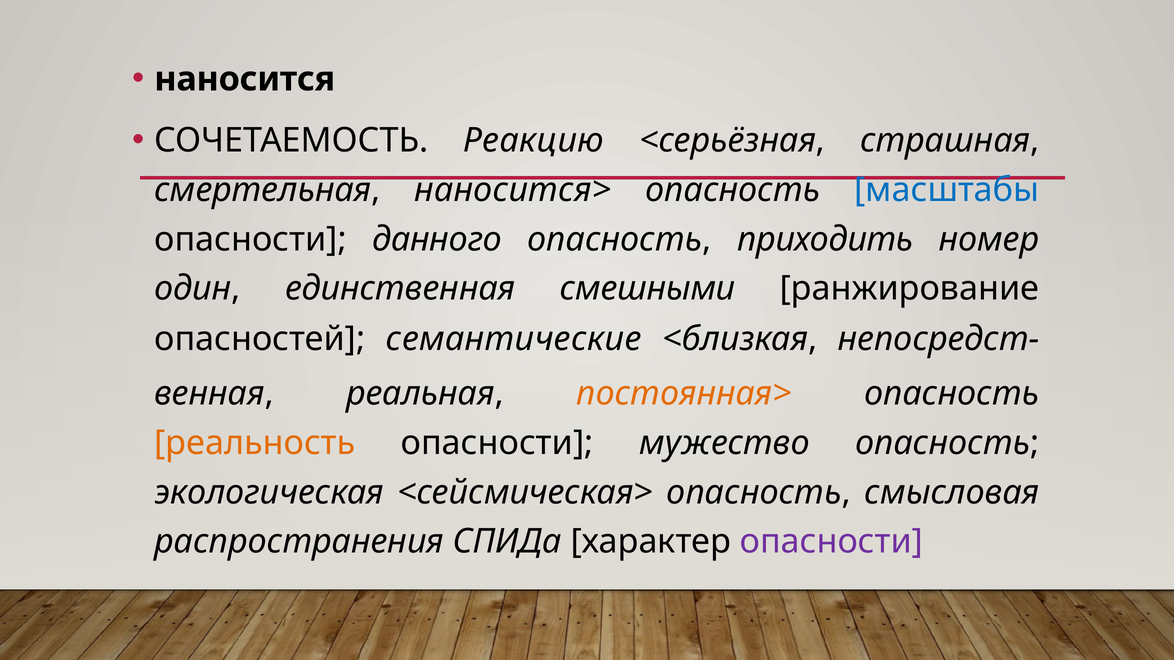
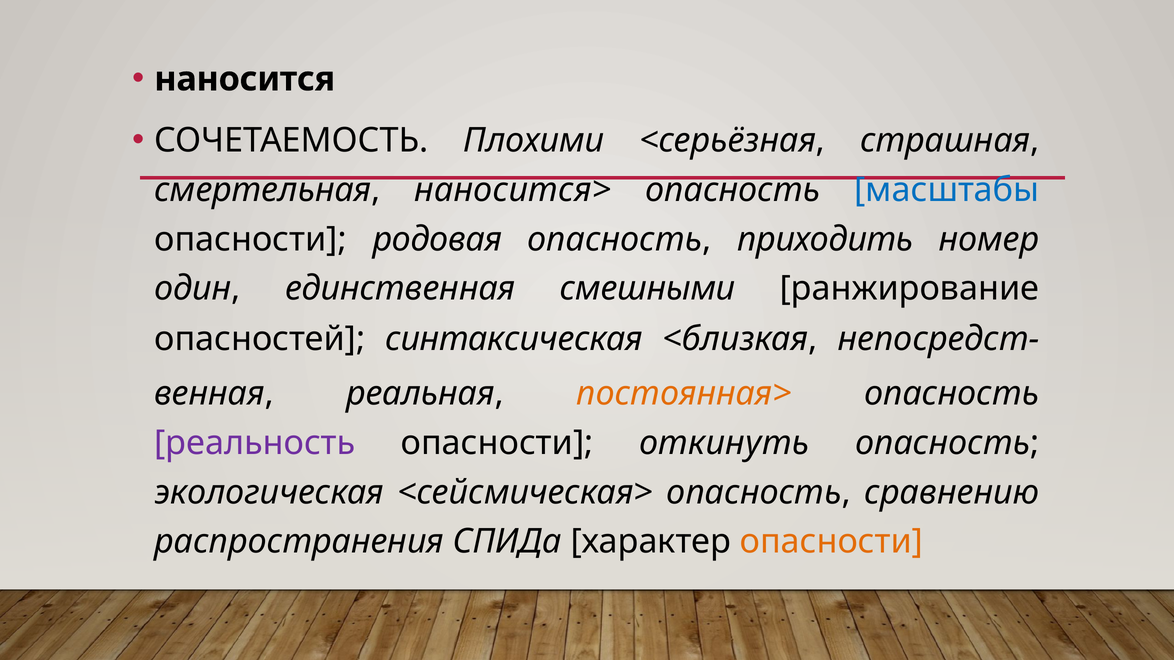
Реакцию: Реакцию -> Плохими (534, 141)
данного: данного -> родовая (437, 239)
семантические: семантические -> синтаксическая (514, 339)
реальность colour: orange -> purple (255, 443)
мужество: мужество -> откинуть (724, 443)
смысловая: смысловая -> сравнению (952, 492)
опасности colour: purple -> orange (831, 542)
